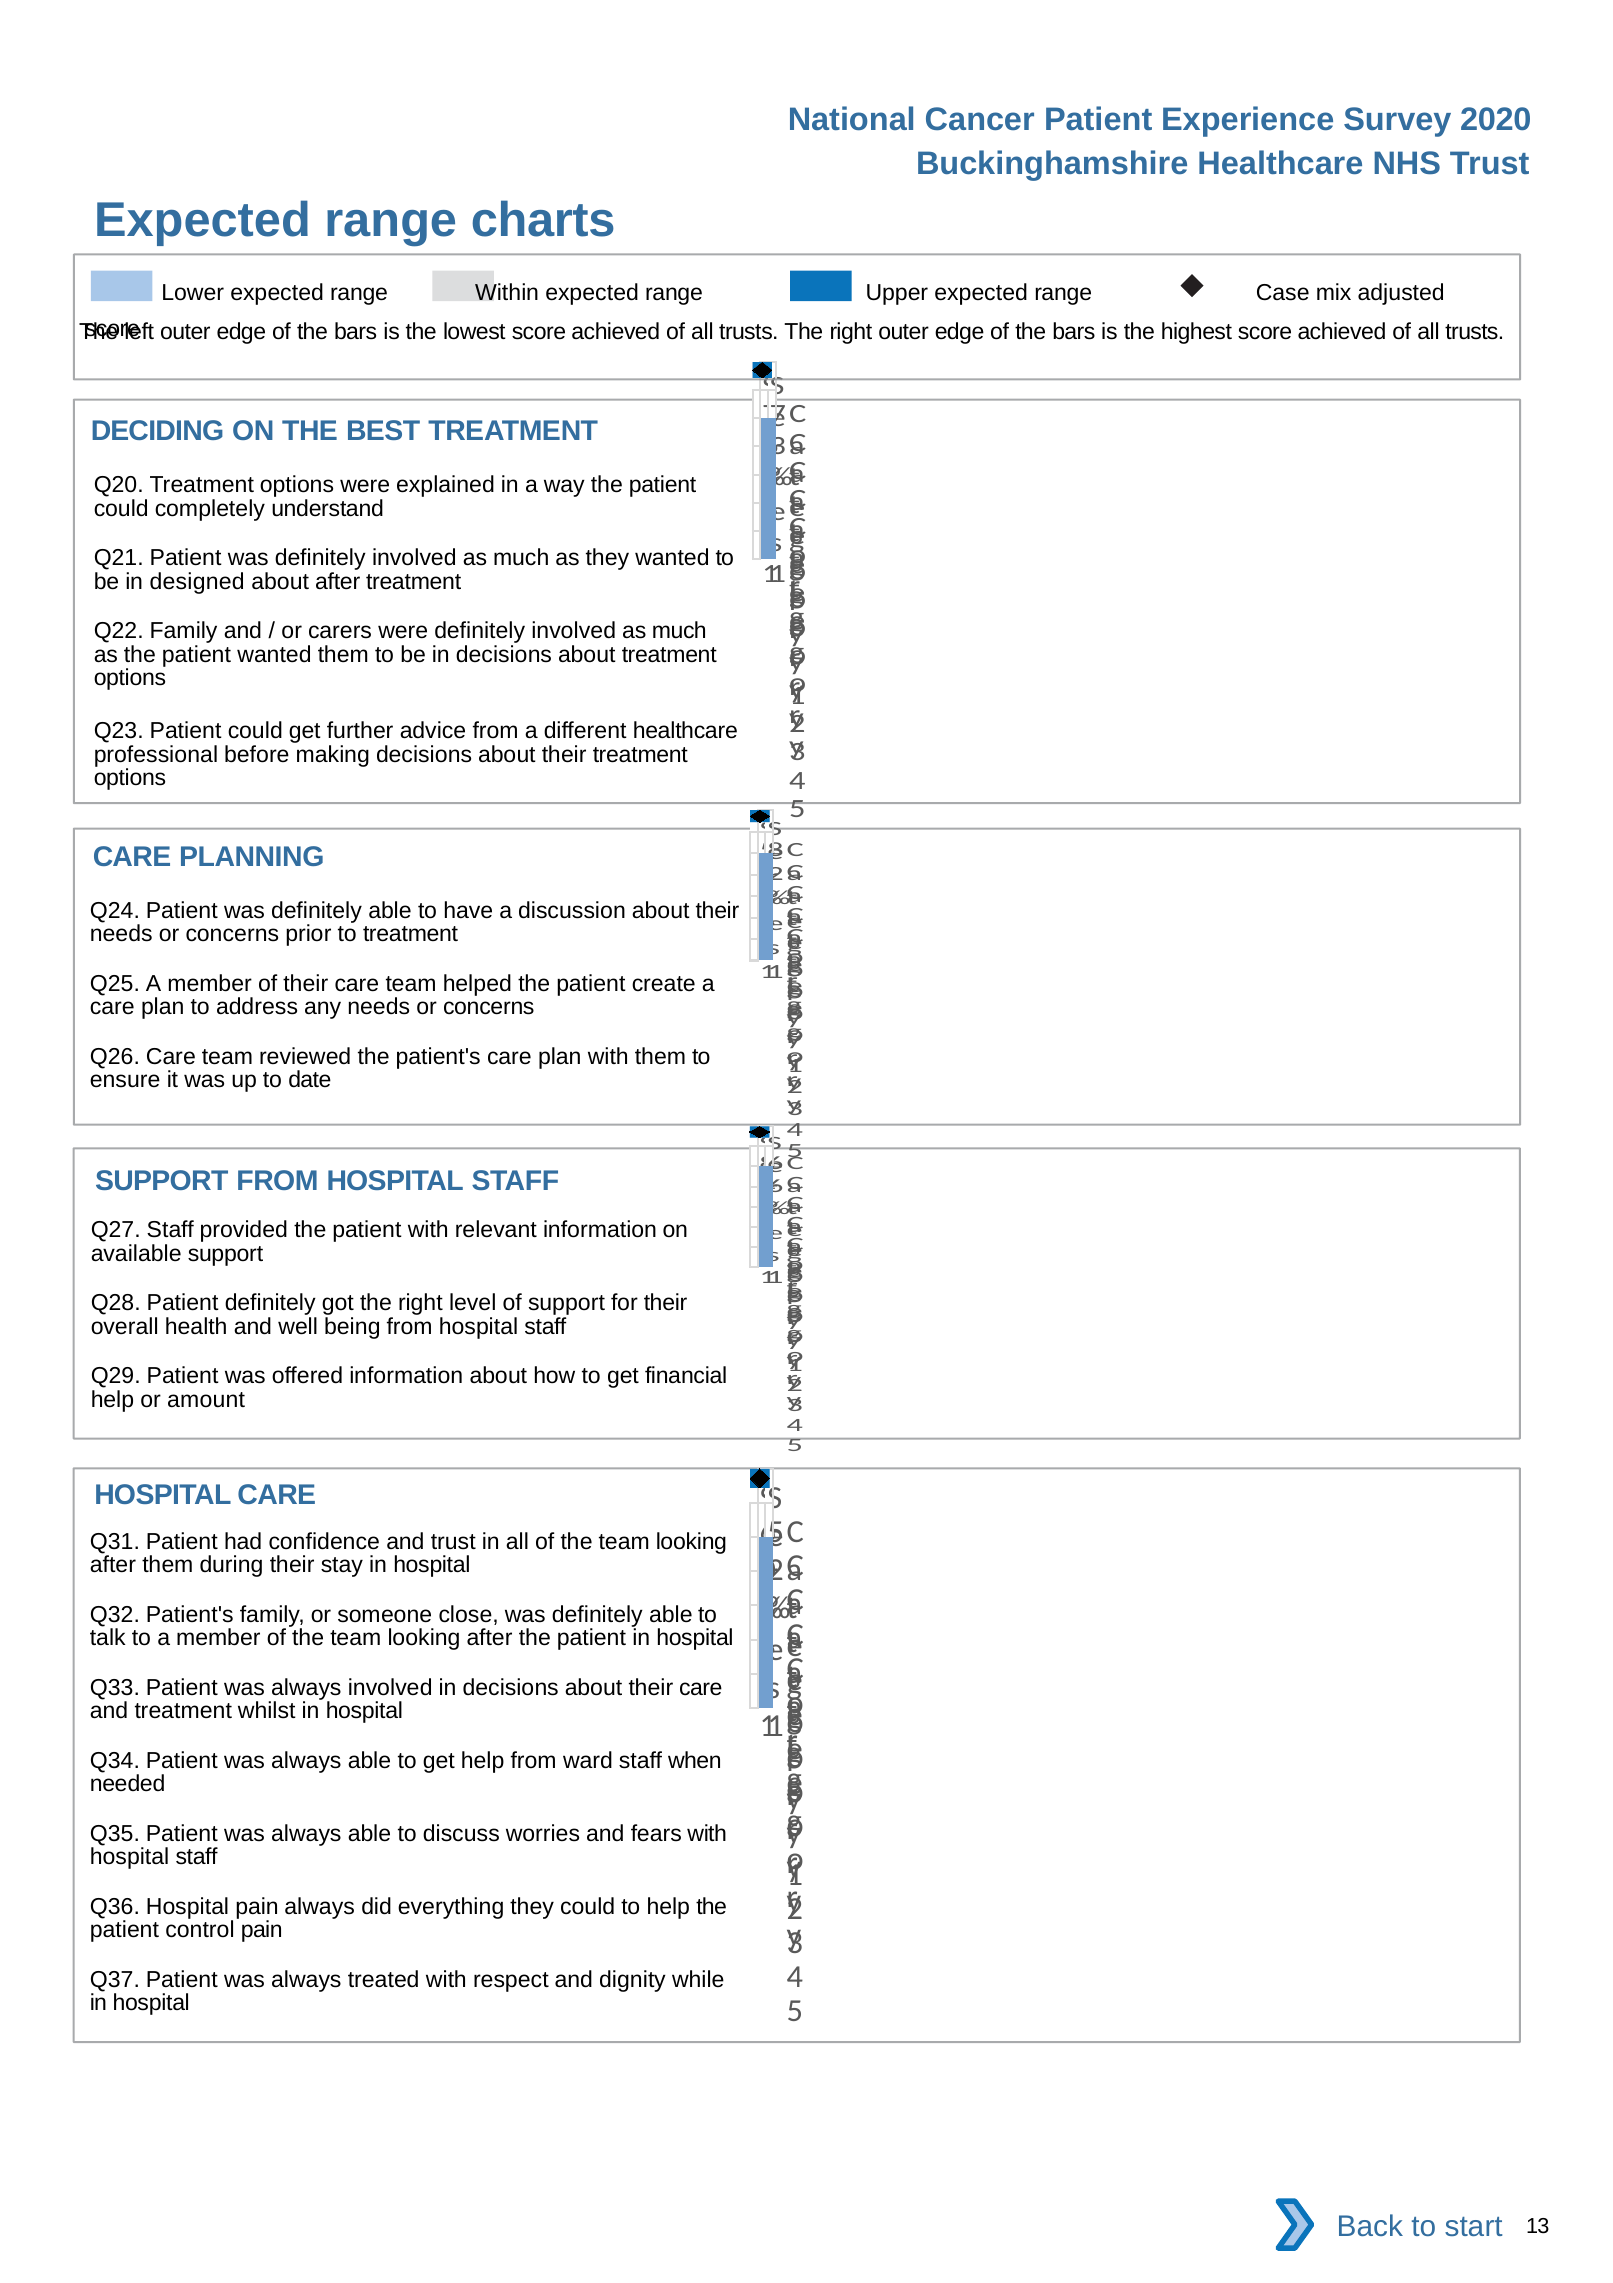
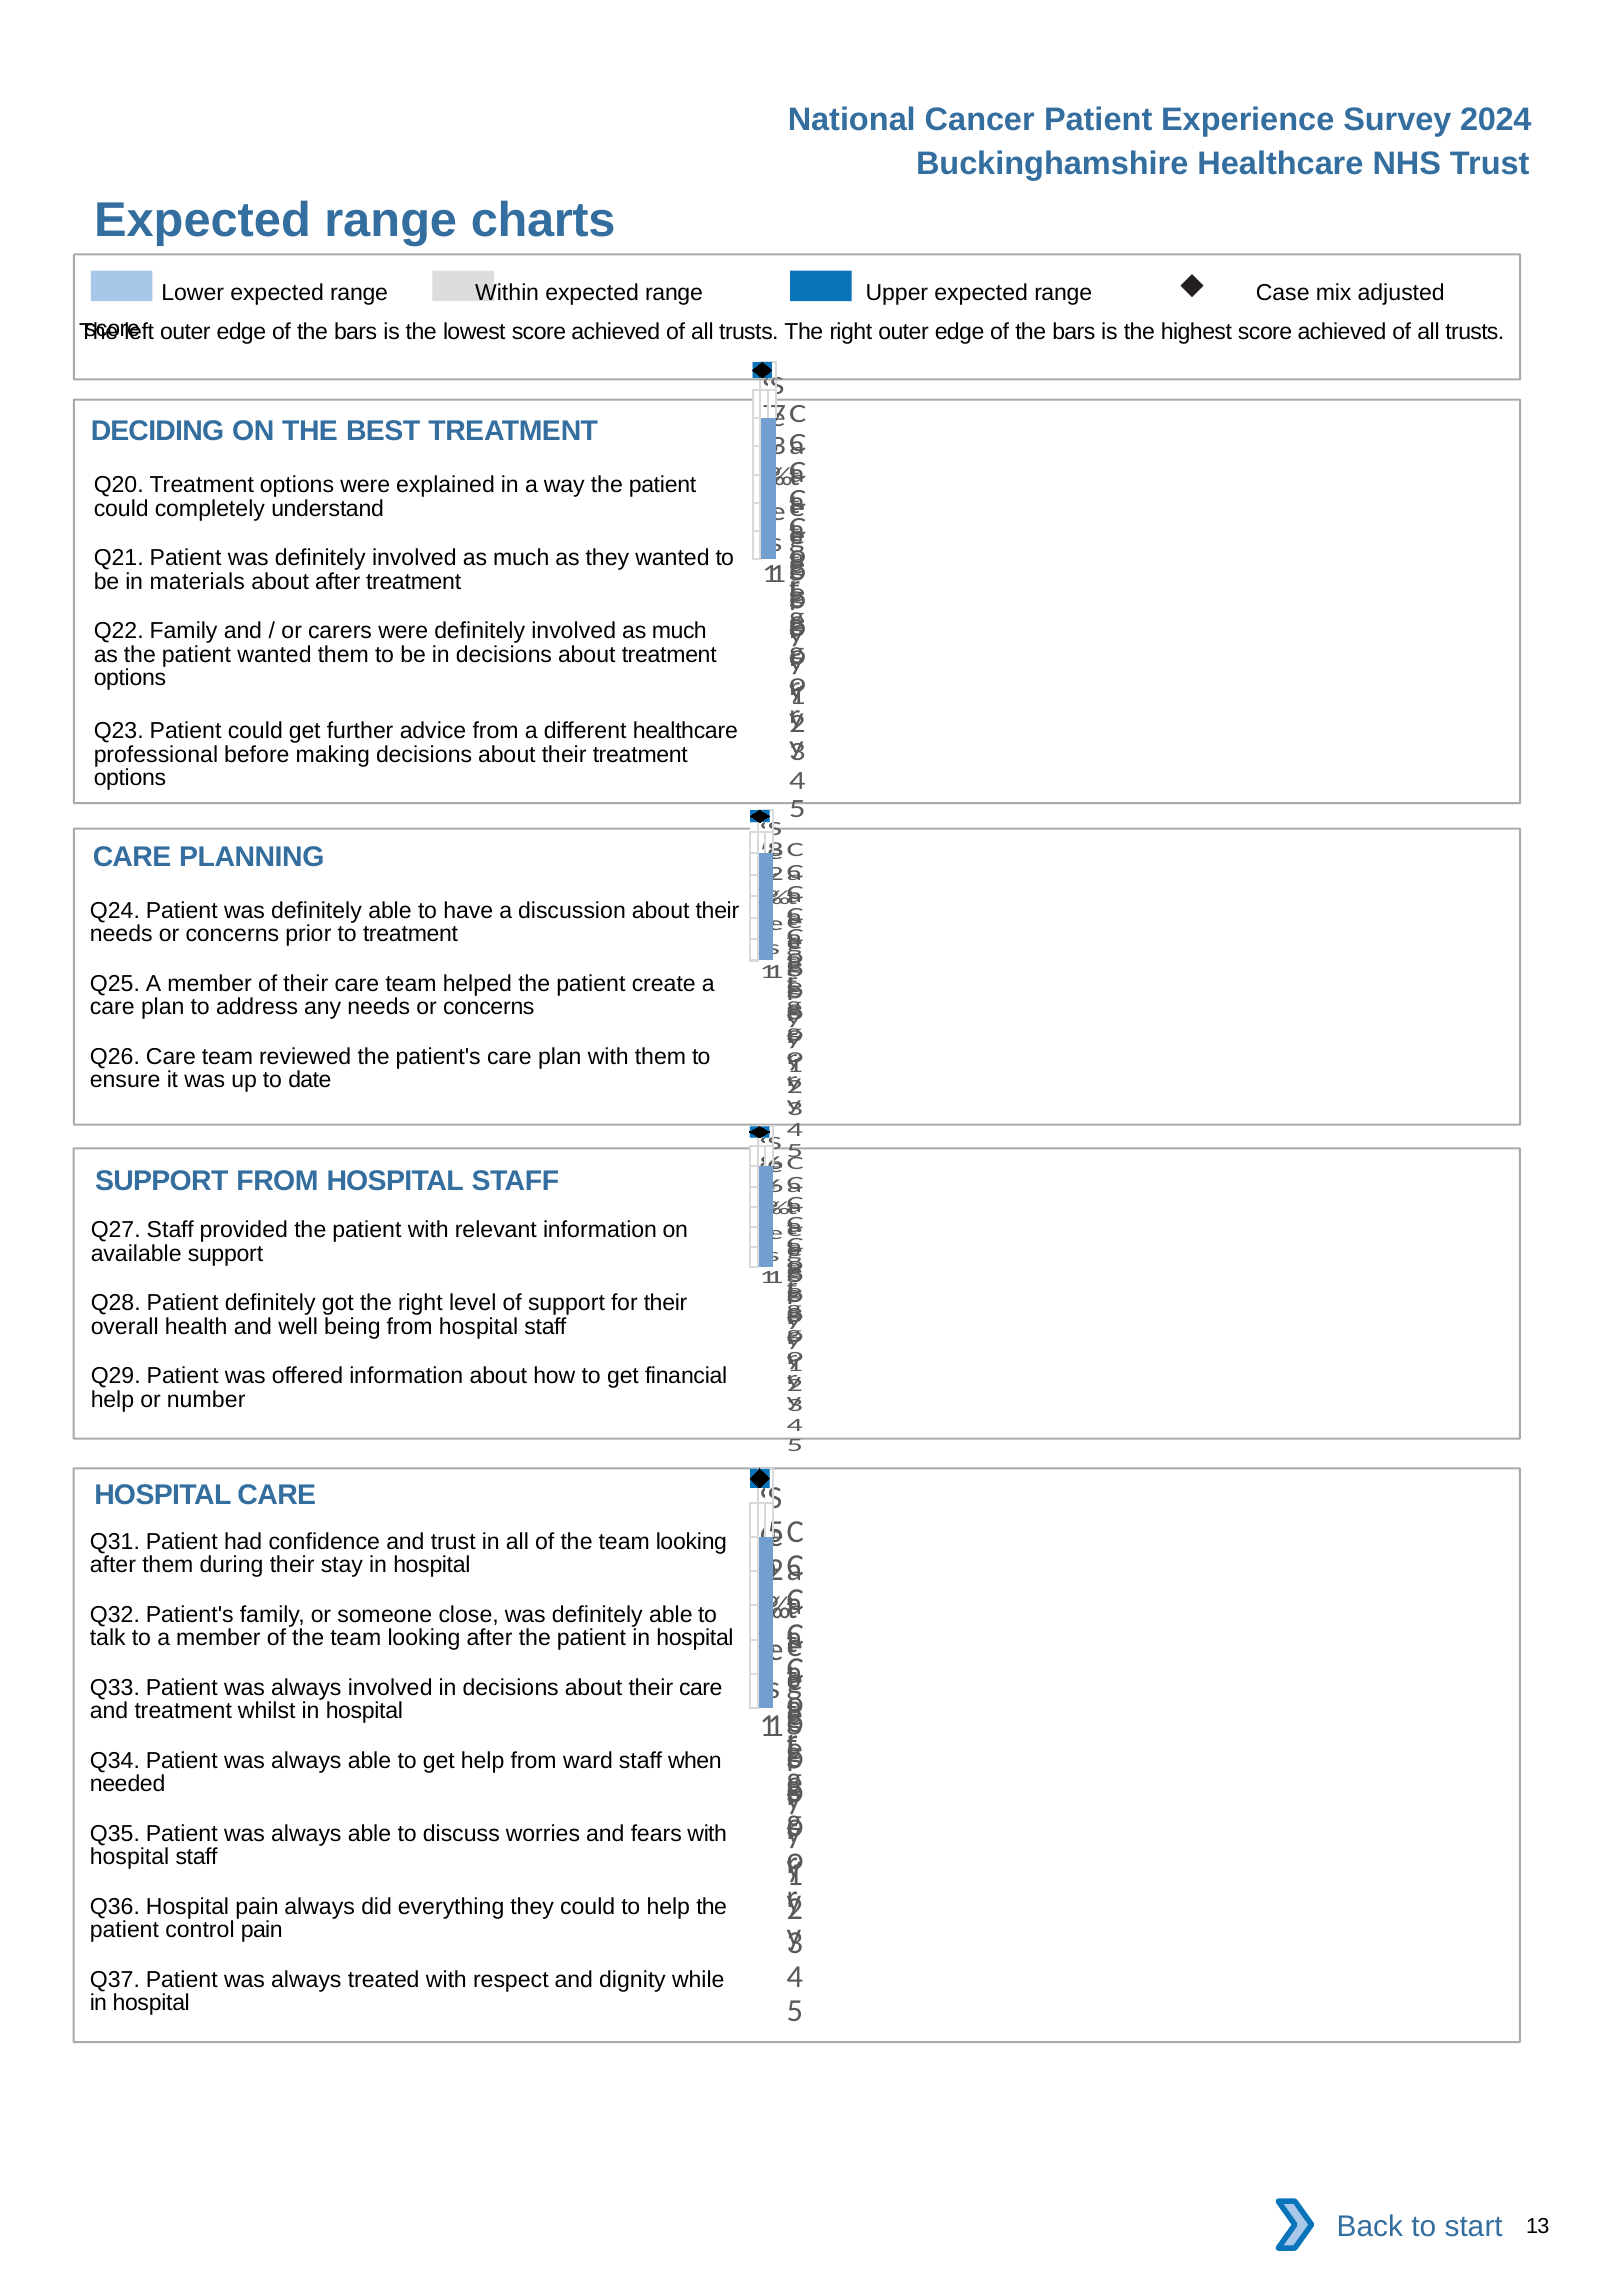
2020: 2020 -> 2024 (1496, 120)
designed: designed -> materials (197, 582)
amount: amount -> number (206, 1399)
